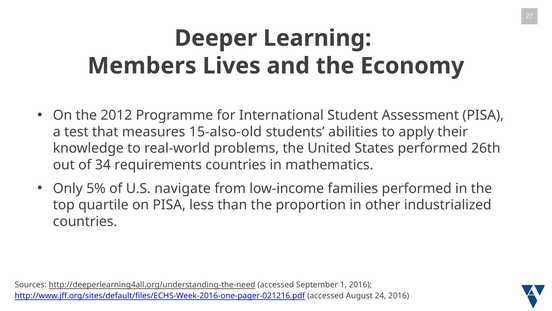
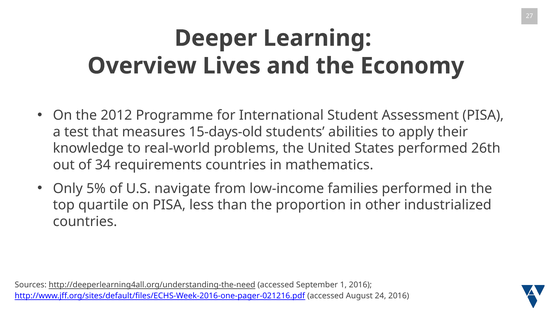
Members: Members -> Overview (142, 66)
15-also-old: 15-also-old -> 15-days-old (226, 132)
